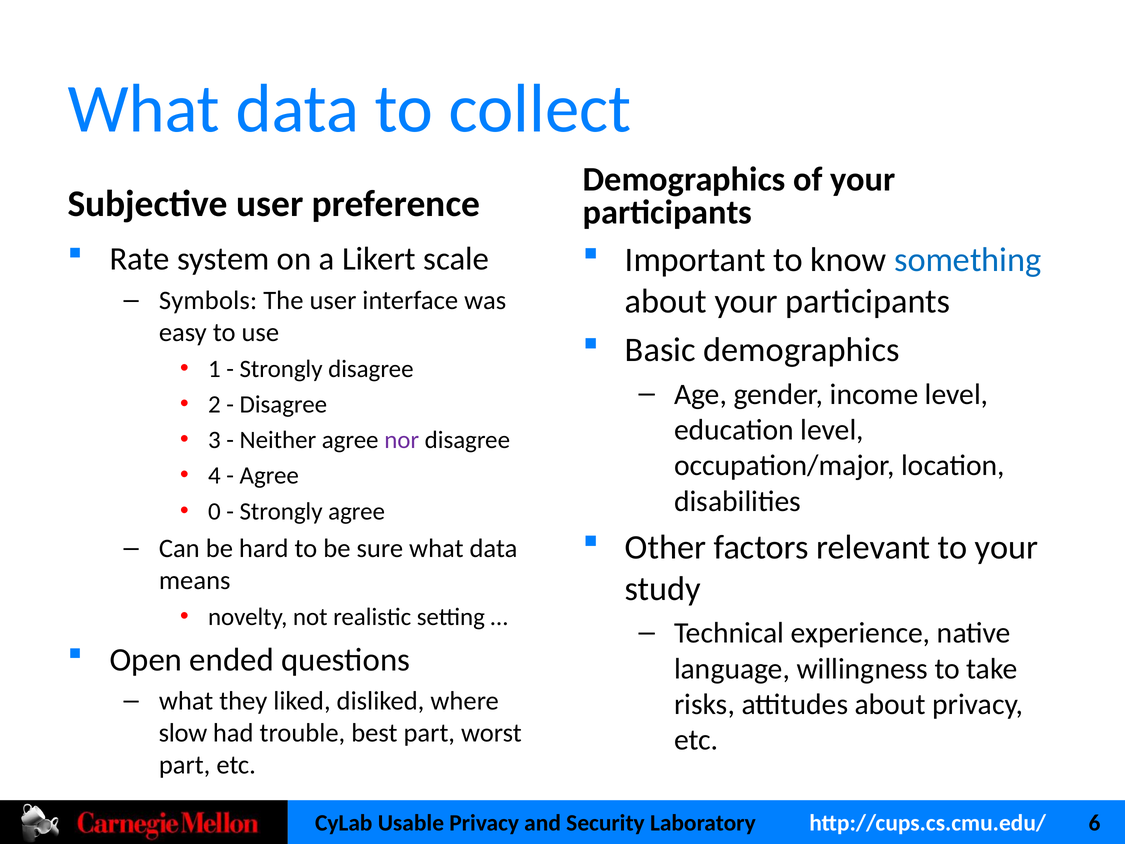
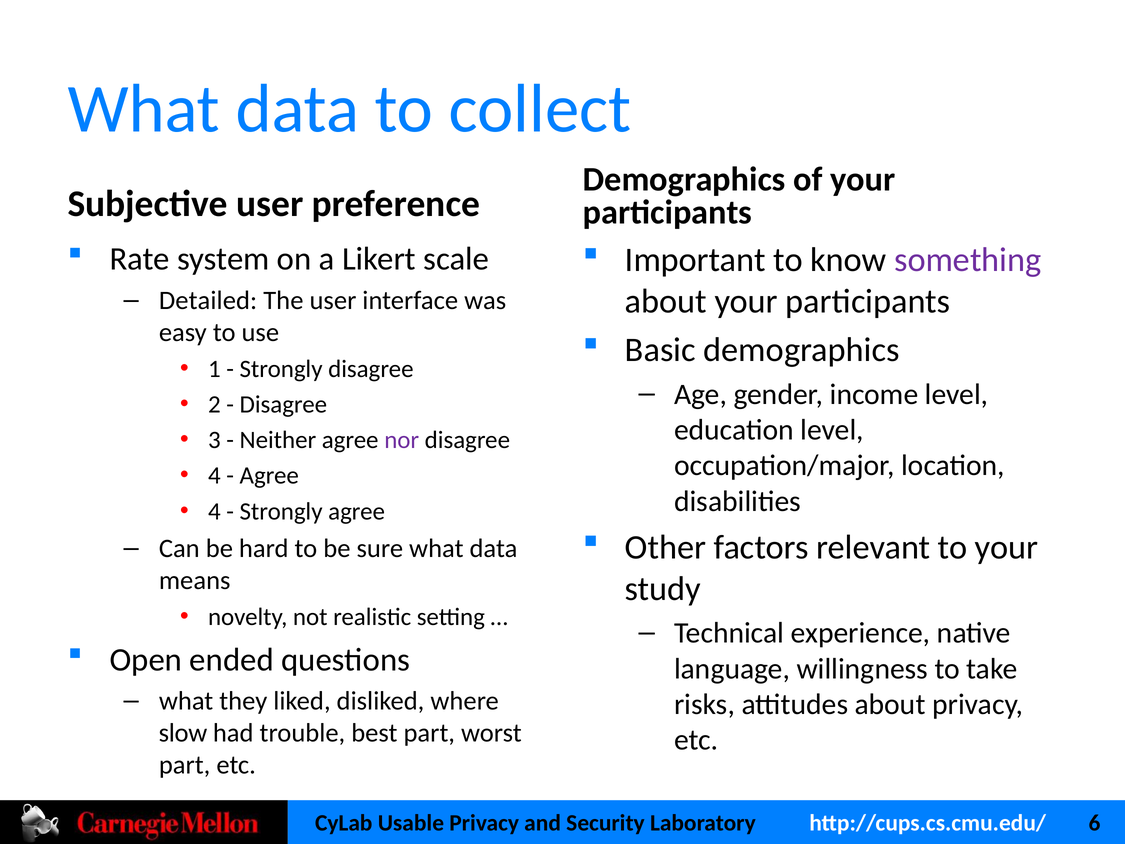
something colour: blue -> purple (968, 260)
Symbols: Symbols -> Detailed (208, 300)
0: 0 -> 4 (214, 511)
